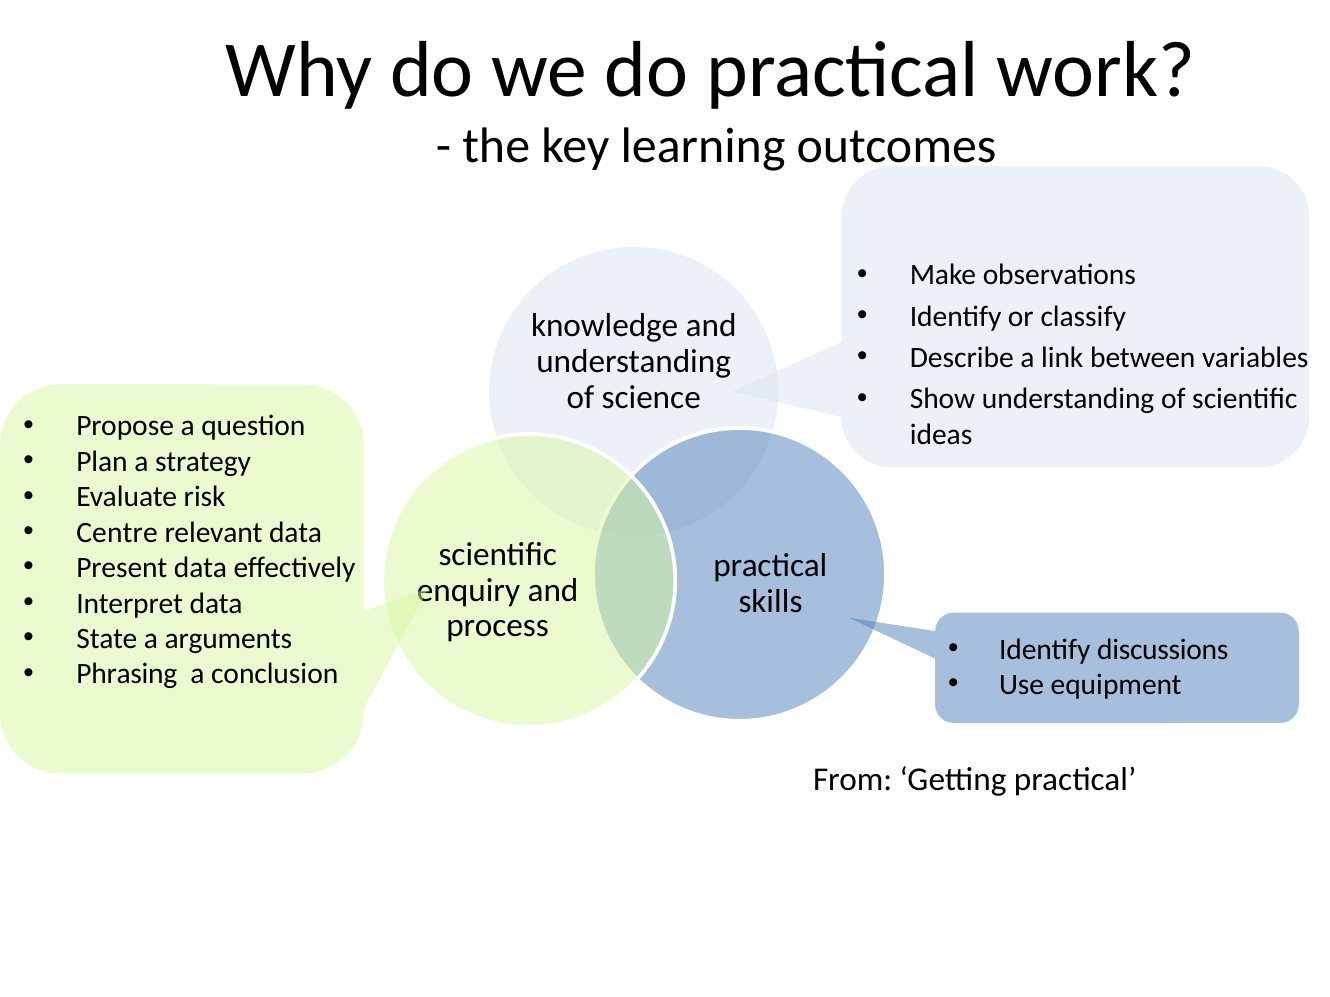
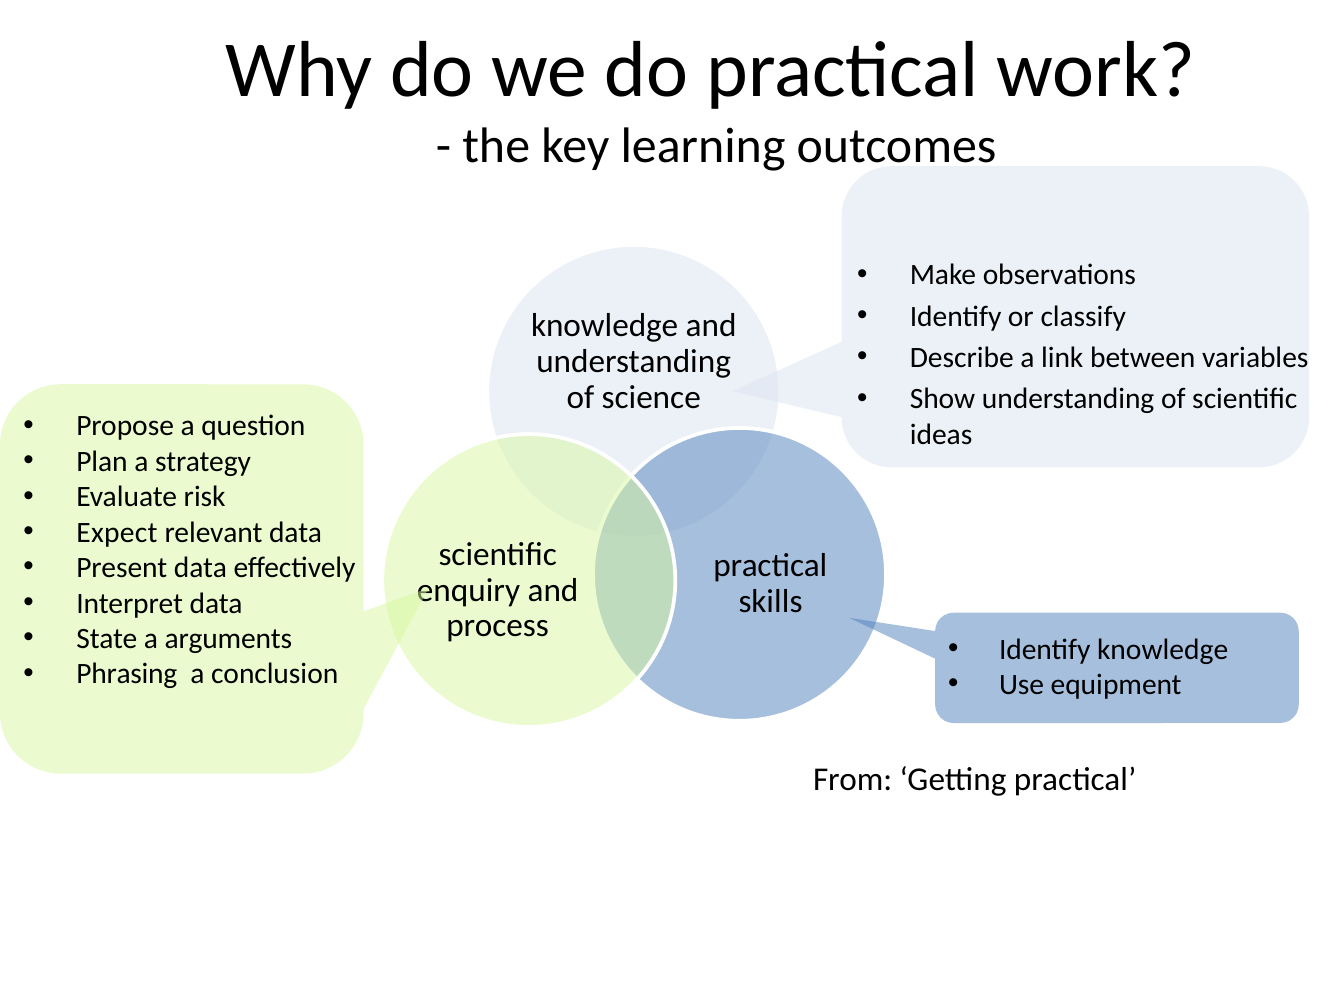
Centre: Centre -> Expect (117, 533)
Identify discussions: discussions -> knowledge (1163, 650)
